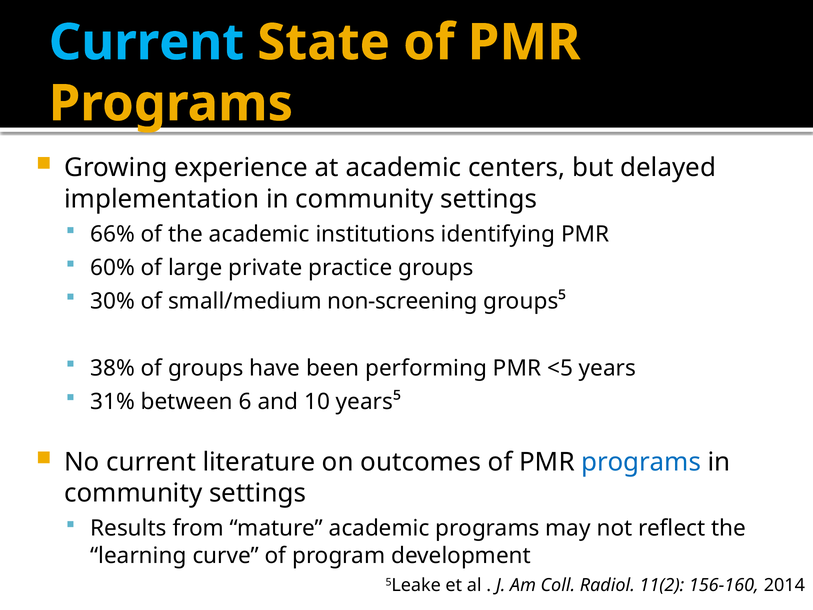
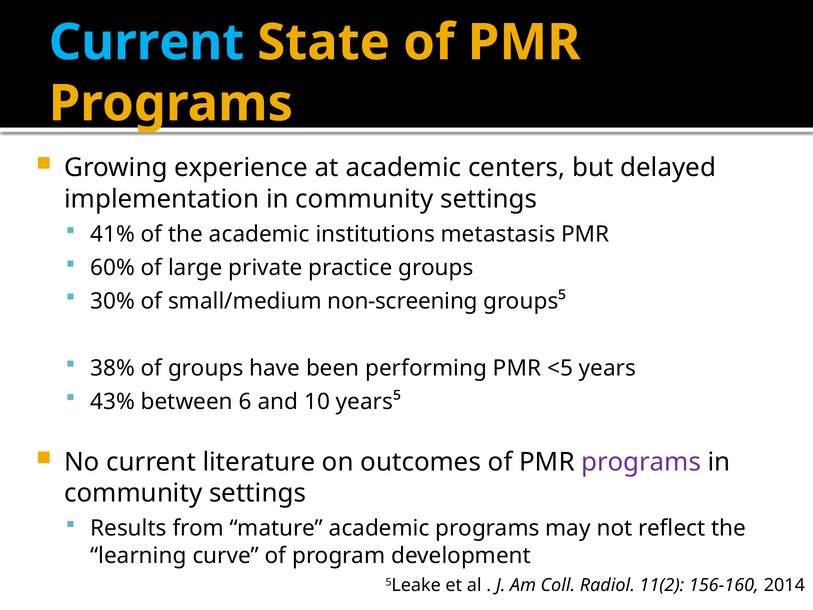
66%: 66% -> 41% (113, 234)
identifying: identifying -> metastasis (498, 234)
31%: 31% -> 43% (113, 401)
programs colour: blue -> purple (641, 462)
